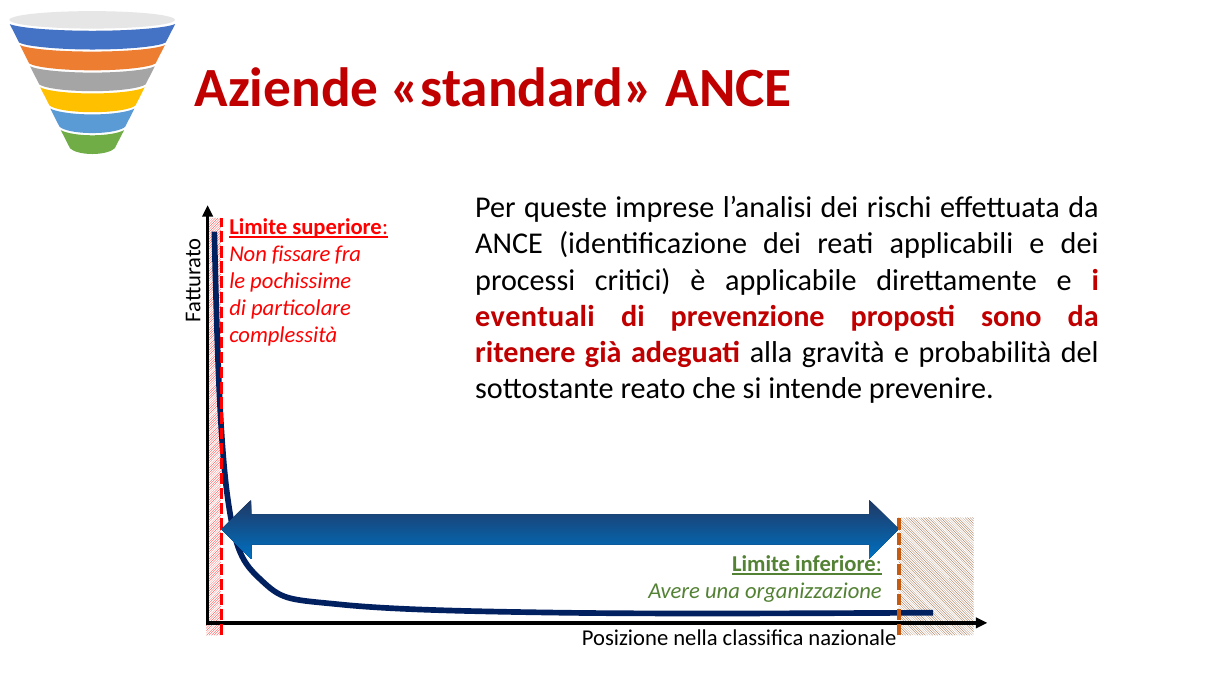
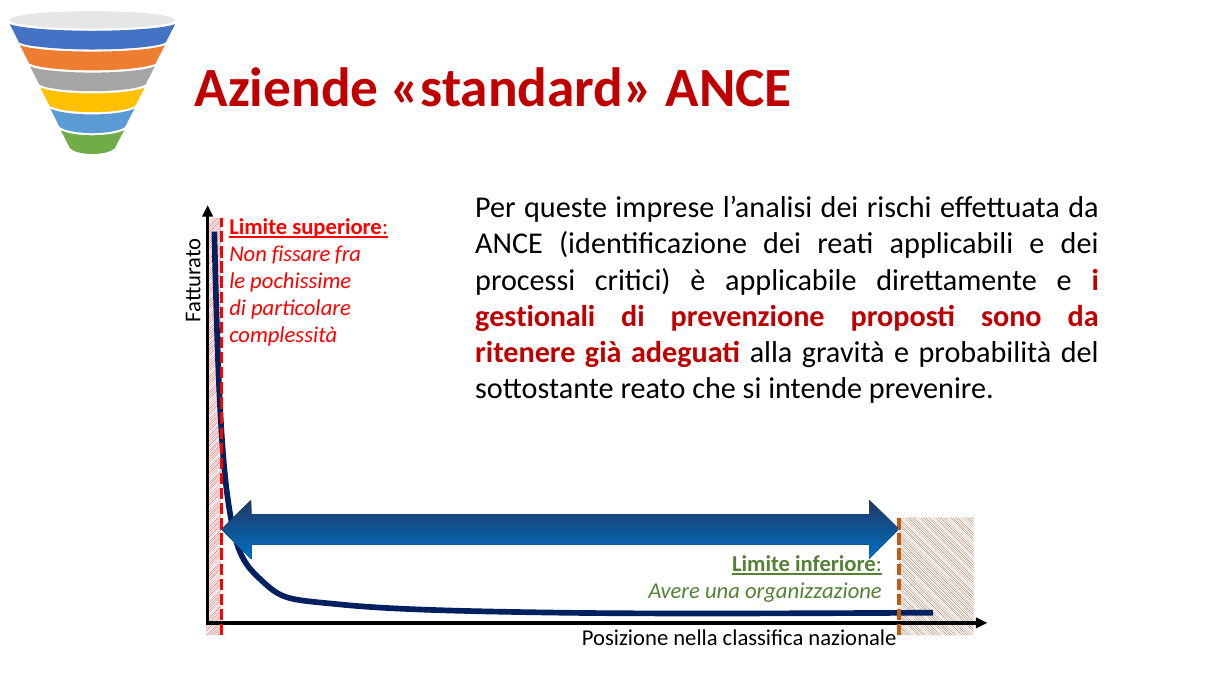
eventuali: eventuali -> gestionali (535, 316)
